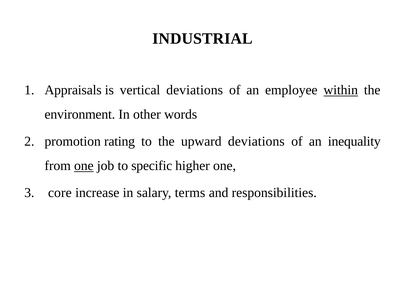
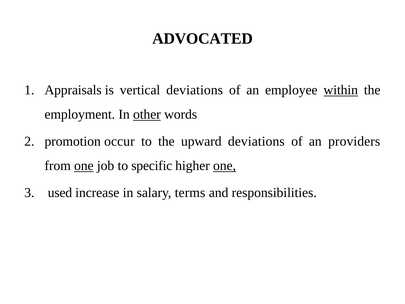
INDUSTRIAL: INDUSTRIAL -> ADVOCATED (203, 39)
environment: environment -> employment (80, 114)
other underline: none -> present (147, 114)
rating: rating -> occur (119, 141)
inequality: inequality -> providers (354, 141)
one underline: none -> present (225, 166)
core: core -> used (60, 193)
